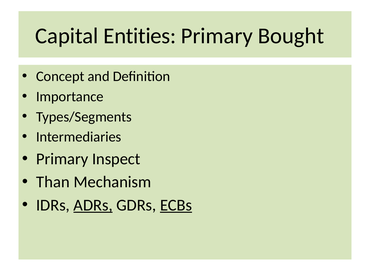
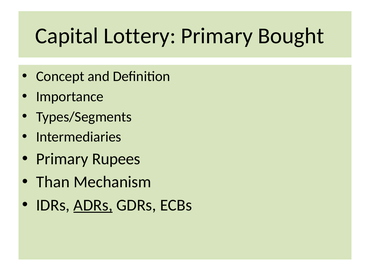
Entities: Entities -> Lottery (140, 36)
Inspect: Inspect -> Rupees (116, 159)
ECBs underline: present -> none (176, 205)
